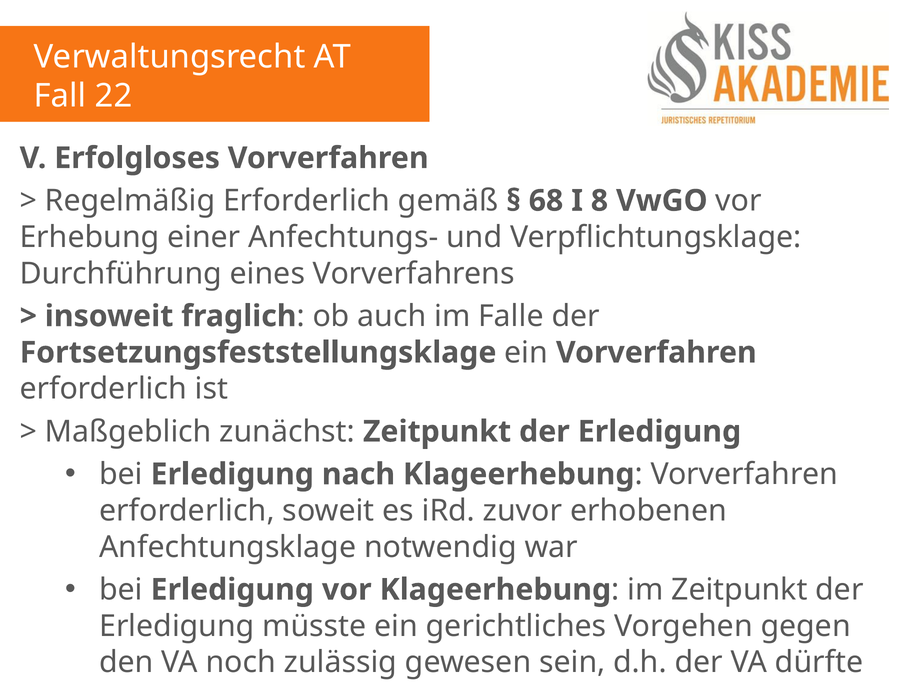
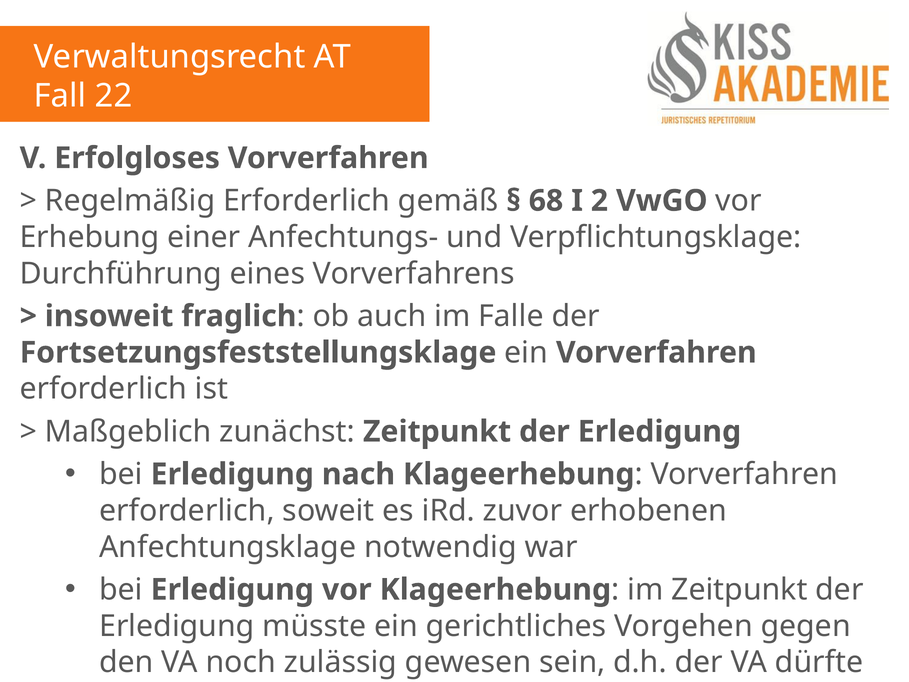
8: 8 -> 2 (599, 201)
